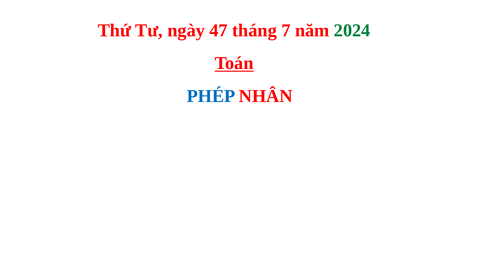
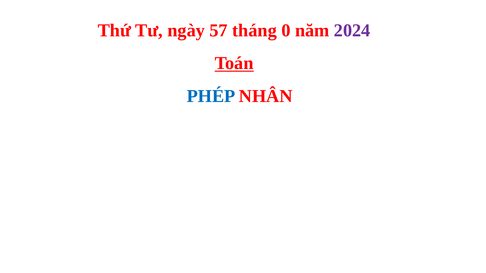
47: 47 -> 57 (219, 31)
7: 7 -> 0 (286, 31)
2024 colour: green -> purple (352, 31)
